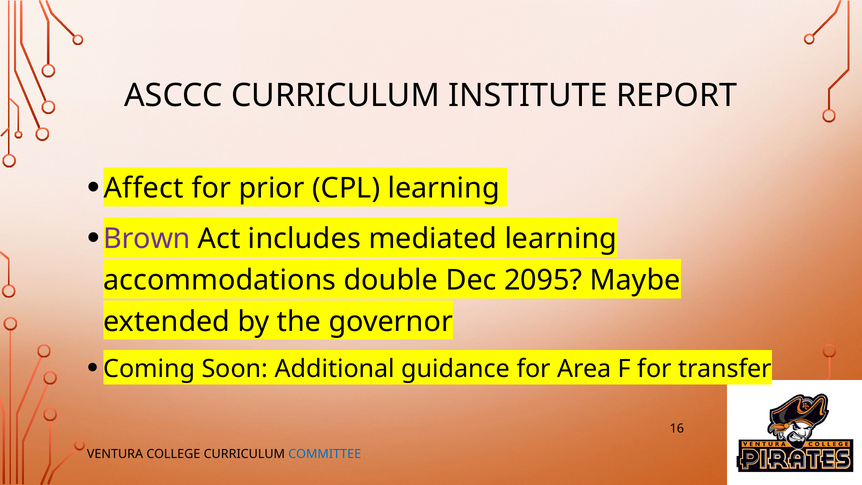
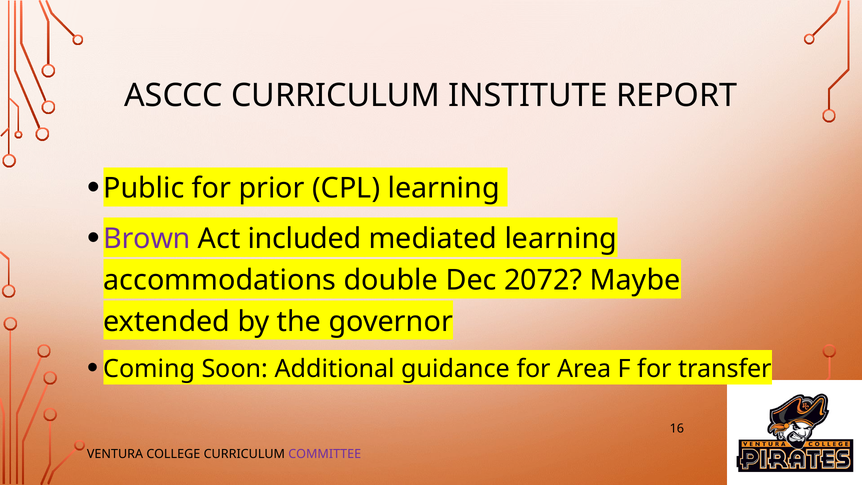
Affect: Affect -> Public (144, 188)
includes: includes -> included (305, 239)
2095: 2095 -> 2072 (543, 280)
COMMITTEE colour: blue -> purple (325, 454)
